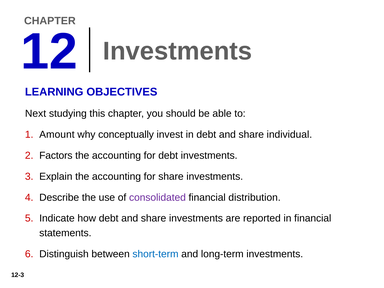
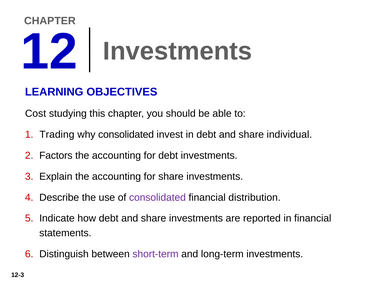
Next: Next -> Cost (36, 114)
Amount: Amount -> Trading (57, 135)
why conceptually: conceptually -> consolidated (126, 135)
short-term colour: blue -> purple (155, 254)
